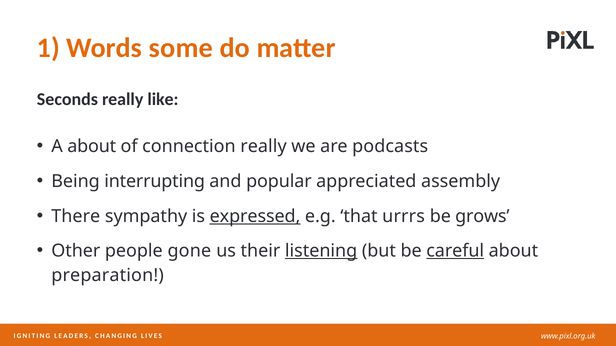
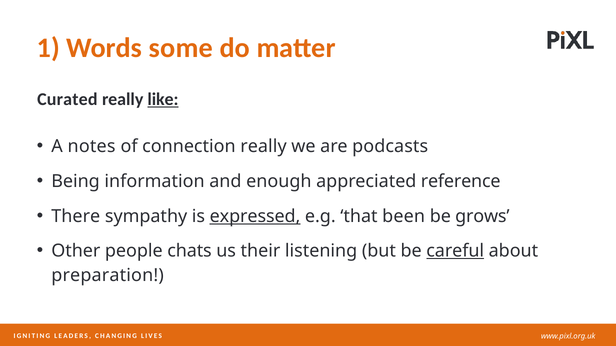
Seconds: Seconds -> Curated (67, 99)
like underline: none -> present (163, 99)
A about: about -> notes (92, 147)
interrupting: interrupting -> information (155, 182)
popular: popular -> enough (279, 182)
assembly: assembly -> reference (461, 182)
urrrs: urrrs -> been (404, 216)
gone: gone -> chats (190, 251)
listening underline: present -> none (321, 251)
